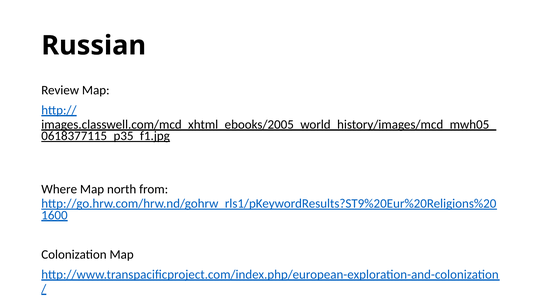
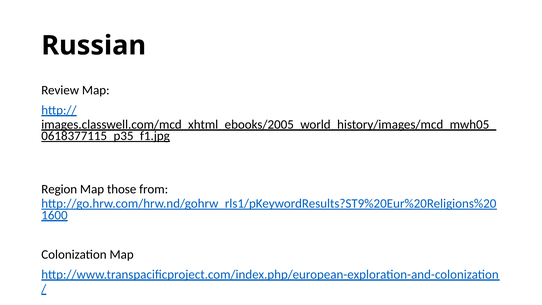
Where: Where -> Region (59, 189)
north: north -> those (122, 189)
